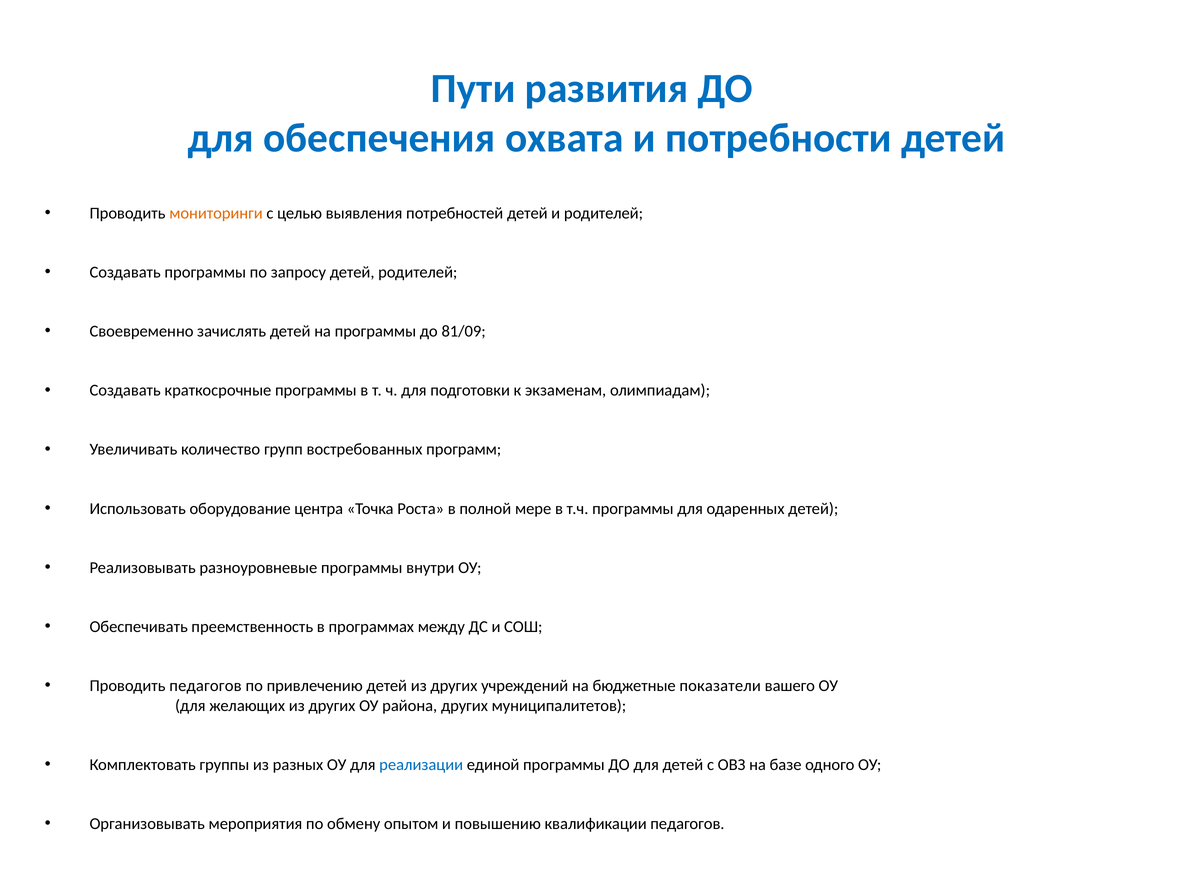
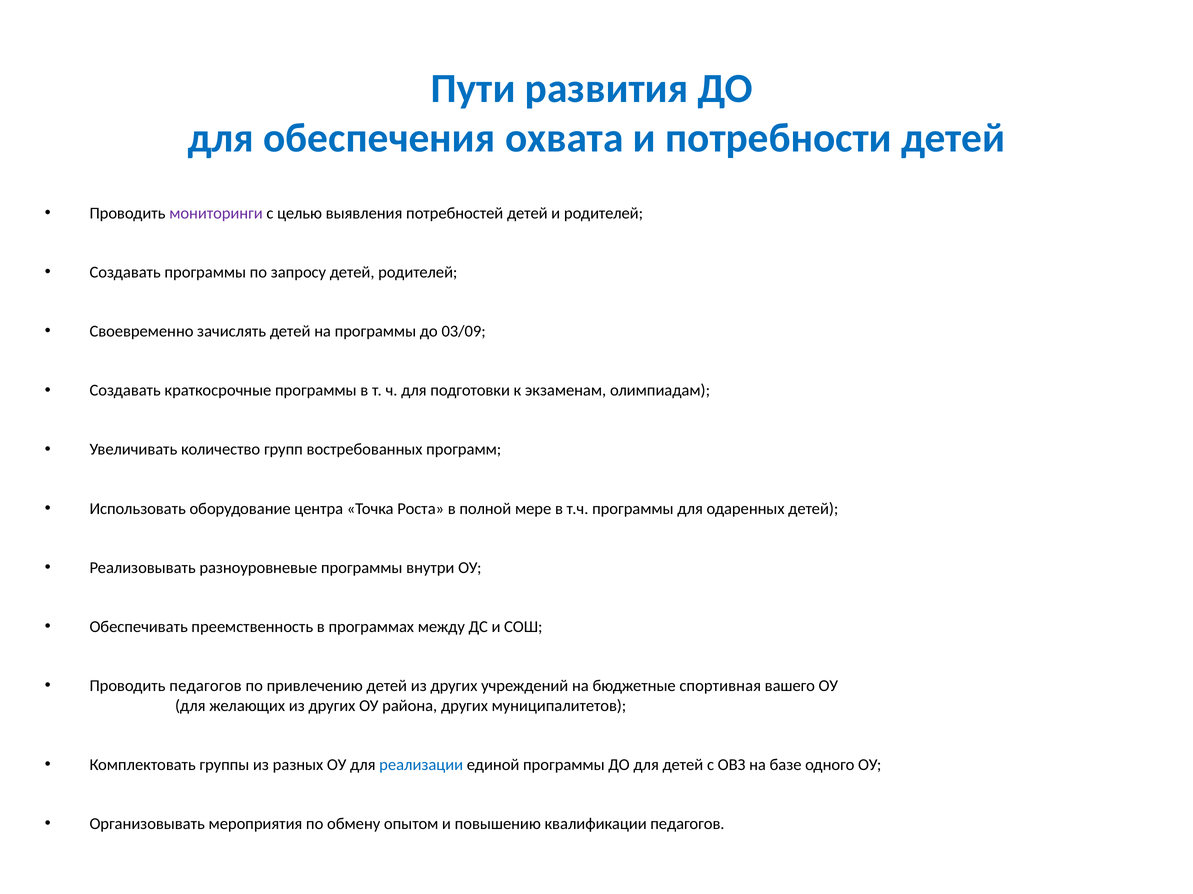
мониторинги colour: orange -> purple (216, 214)
81/09: 81/09 -> 03/09 (464, 332)
показатели: показатели -> спортивная (720, 686)
